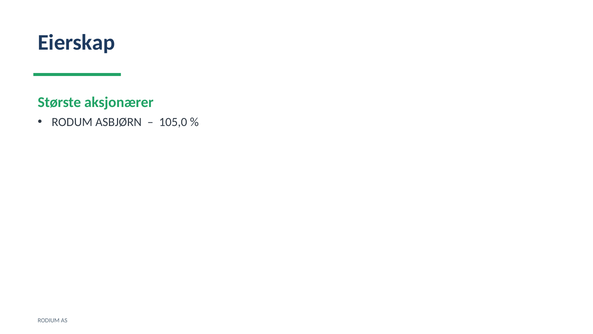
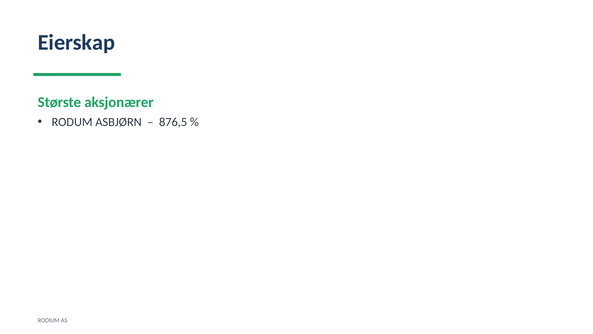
105,0: 105,0 -> 876,5 (173, 122)
